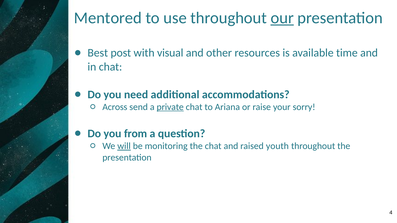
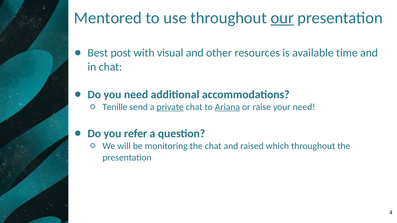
Across: Across -> Tenille (115, 107)
Ariana underline: none -> present (227, 107)
your sorry: sorry -> need (304, 107)
from: from -> refer (136, 134)
will underline: present -> none (124, 146)
youth: youth -> which (277, 146)
